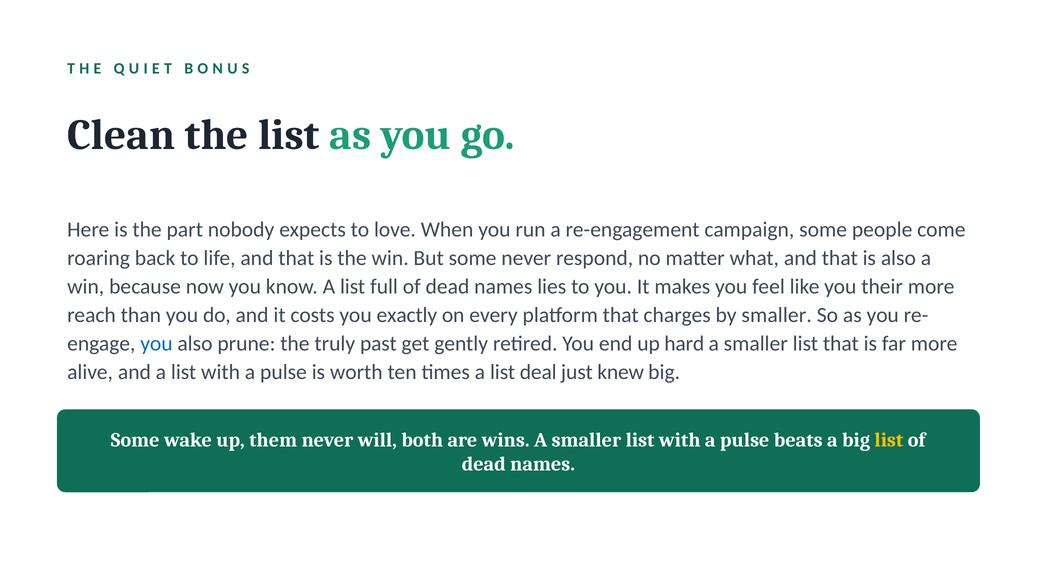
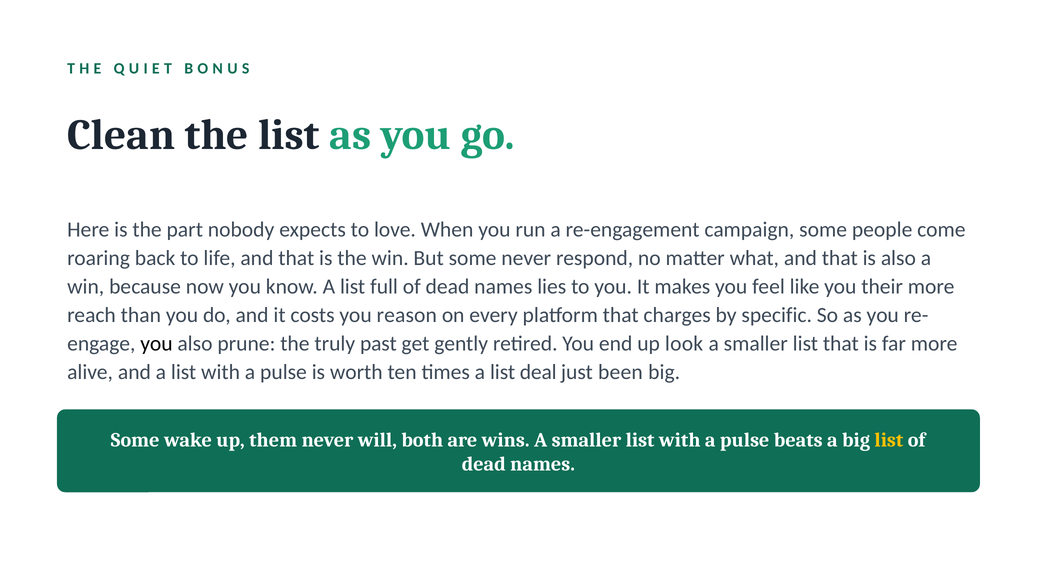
exactly: exactly -> reason (407, 315)
by smaller: smaller -> specific (777, 315)
you colour: blue -> black (156, 344)
hard: hard -> look (684, 344)
knew: knew -> been (620, 372)
